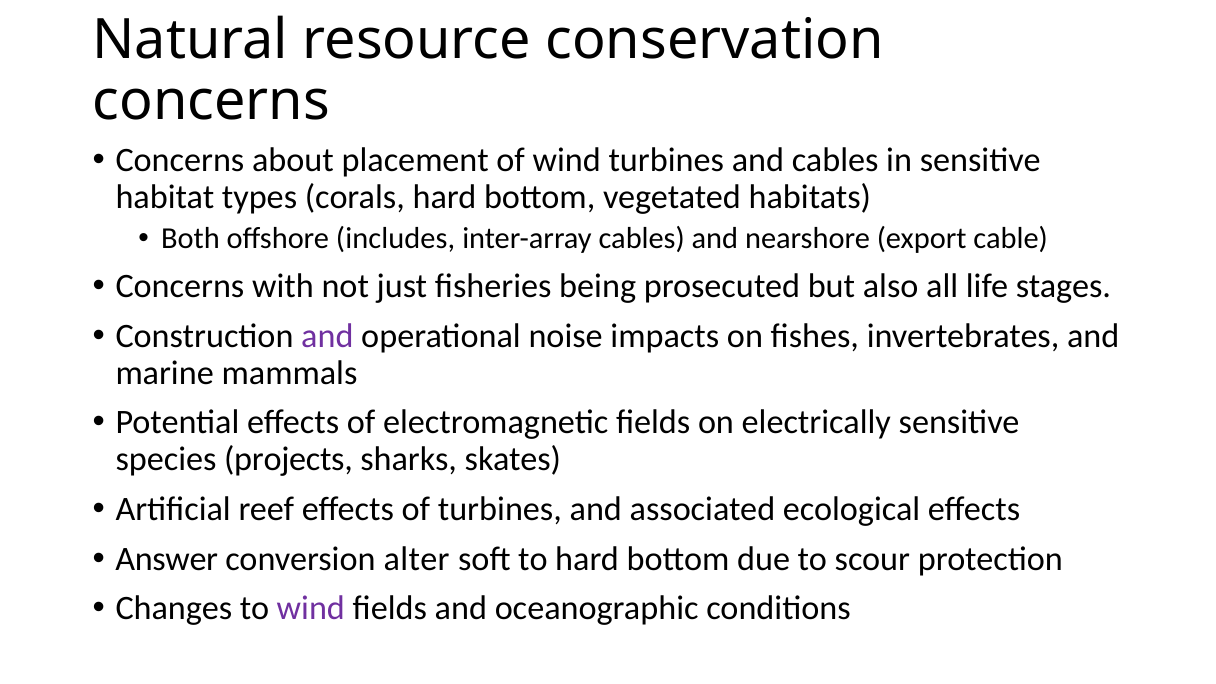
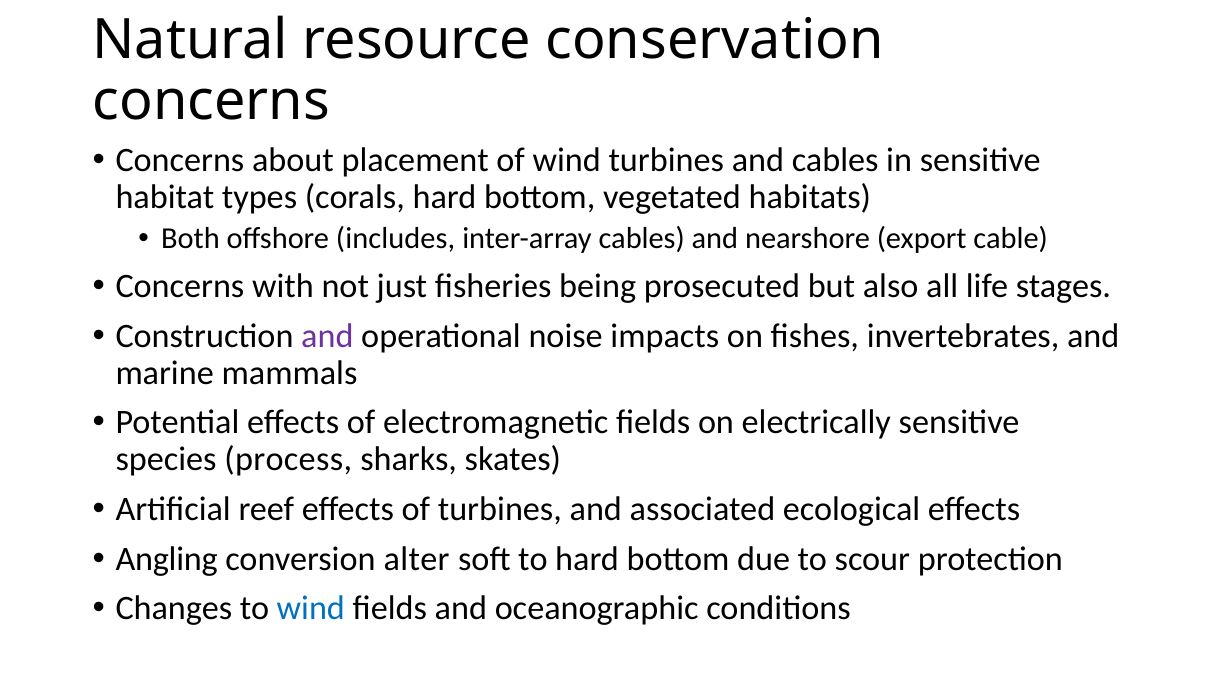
projects: projects -> process (288, 460)
Answer: Answer -> Angling (167, 559)
wind colour: purple -> blue (311, 609)
